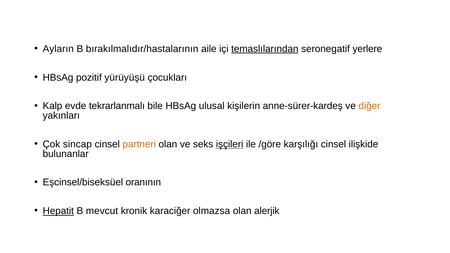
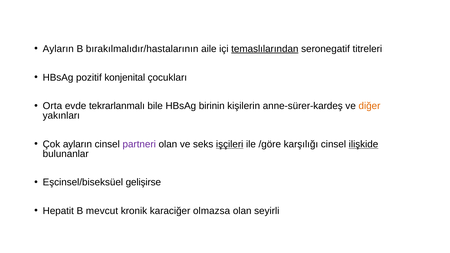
yerlere: yerlere -> titreleri (367, 49)
yürüyüşü: yürüyüşü -> konjenital (125, 78)
Kalp: Kalp -> Orta (52, 106)
ulusal: ulusal -> birinin (212, 106)
Çok sincap: sincap -> ayların (77, 144)
partneri colour: orange -> purple (139, 144)
ilişkide underline: none -> present (363, 144)
oranının: oranının -> gelişirse (143, 183)
Hepatit underline: present -> none (58, 211)
alerjik: alerjik -> seyirli (267, 211)
